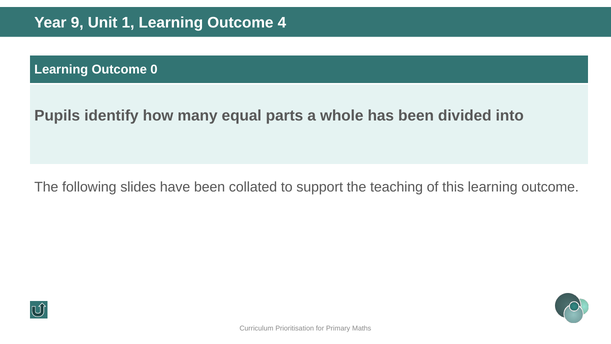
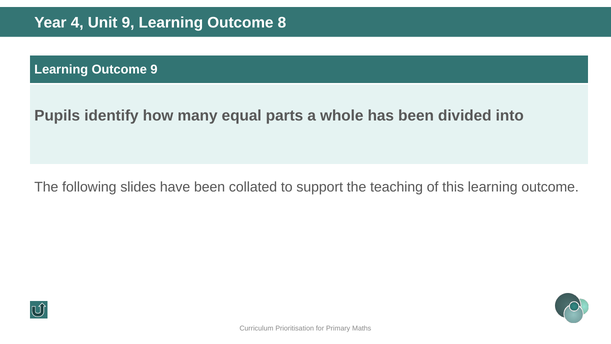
9: 9 -> 4 (77, 23)
Unit 1: 1 -> 9 (128, 23)
4: 4 -> 8 (282, 23)
Outcome 0: 0 -> 9 (154, 70)
